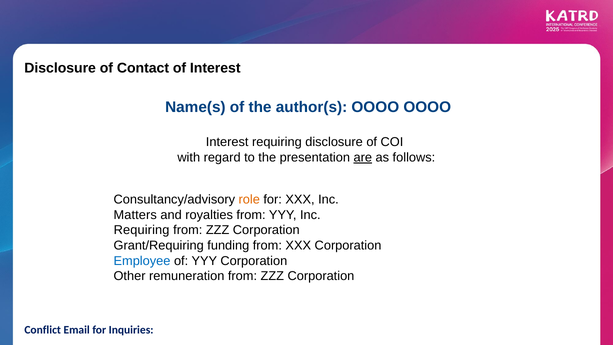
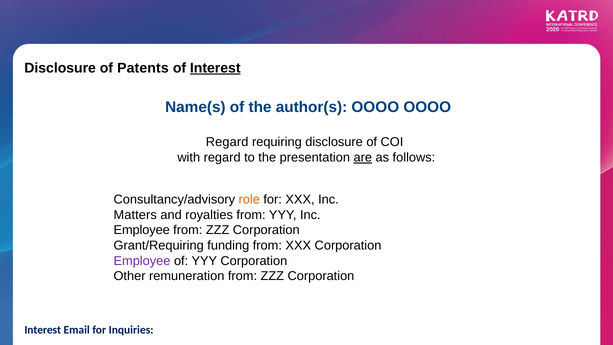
Contact: Contact -> Patents (143, 68)
Interest underline: none -> present (215, 68)
Interest: Interest -> Regard (227, 142)
Requiring: Requiring -> Employee (142, 230)
Employee colour: blue -> purple (142, 261)
Conflict: Conflict -> Interest (43, 330)
